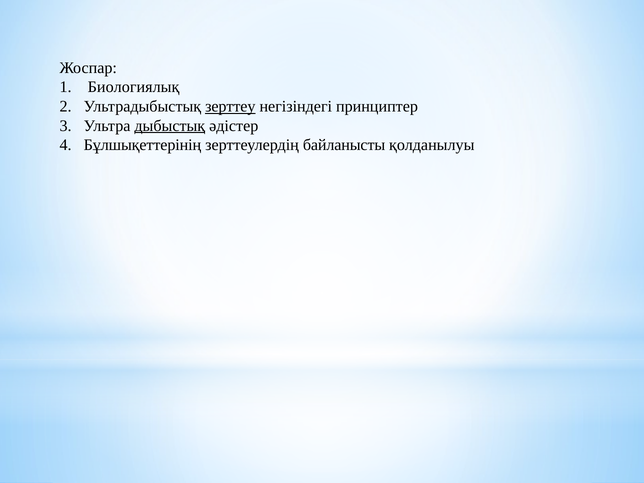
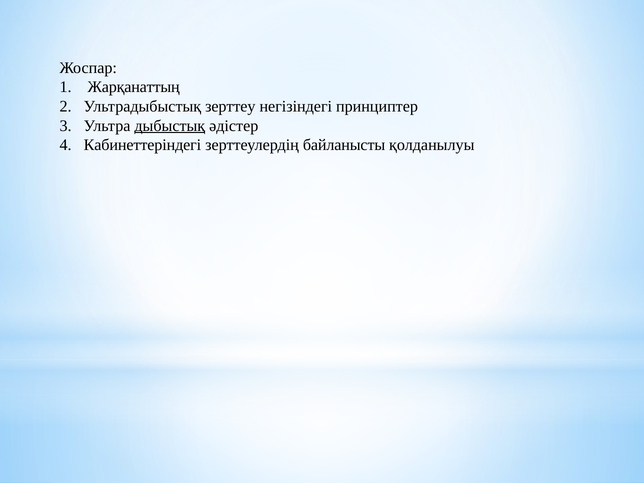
Биологиялық: Биологиялық -> Жарқанаттың (134, 87)
зерттеу underline: present -> none (230, 106)
Бұлшықеттерінің: Бұлшықеттерінің -> Кабинеттеріндегі (142, 145)
